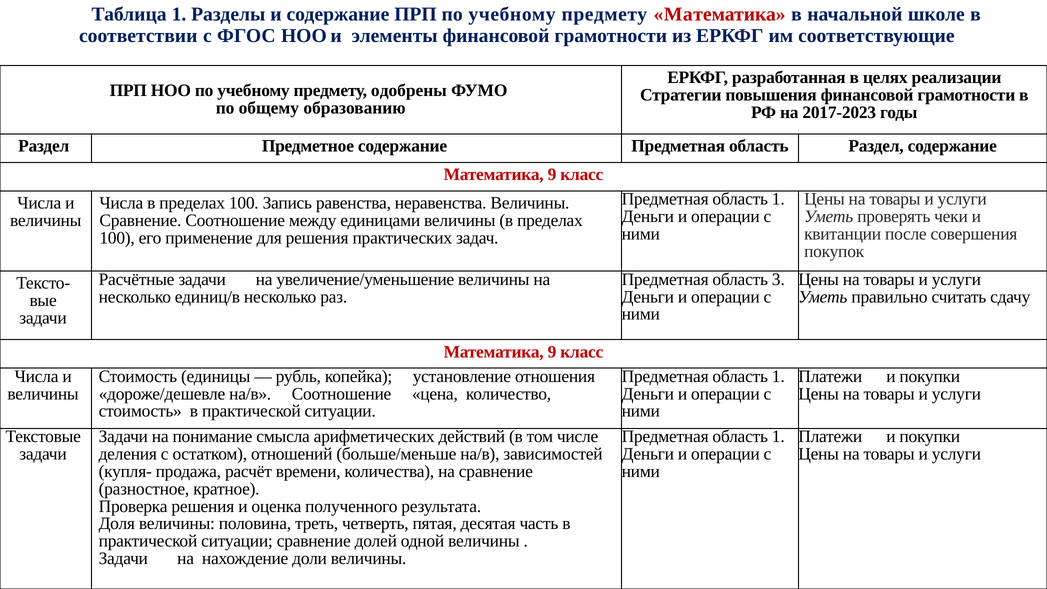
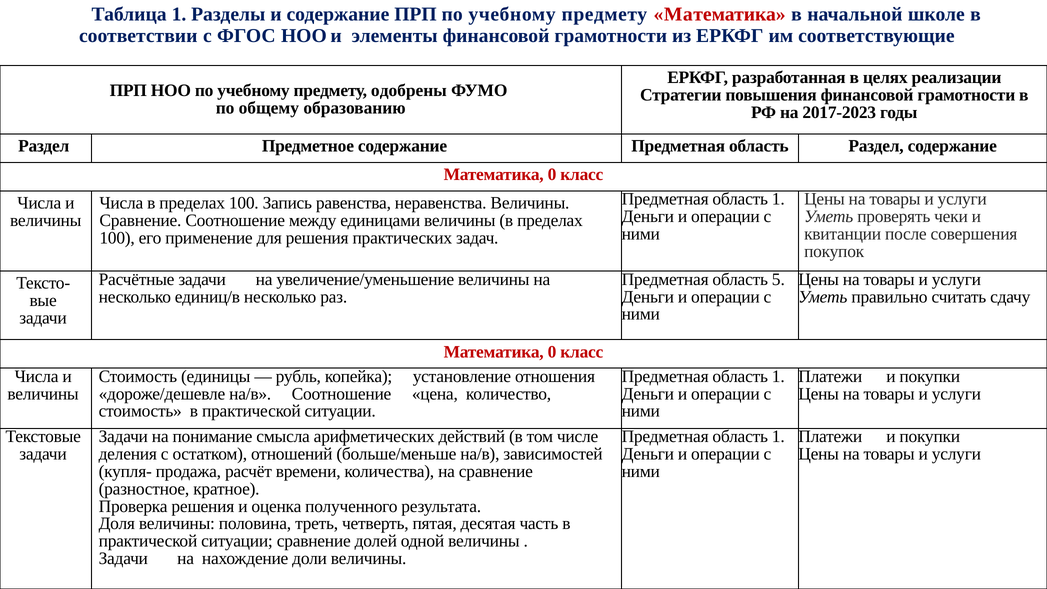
9: 9 -> 0 (552, 175)
3: 3 -> 5 (778, 279)
9: 9 -> 0 (552, 352)
